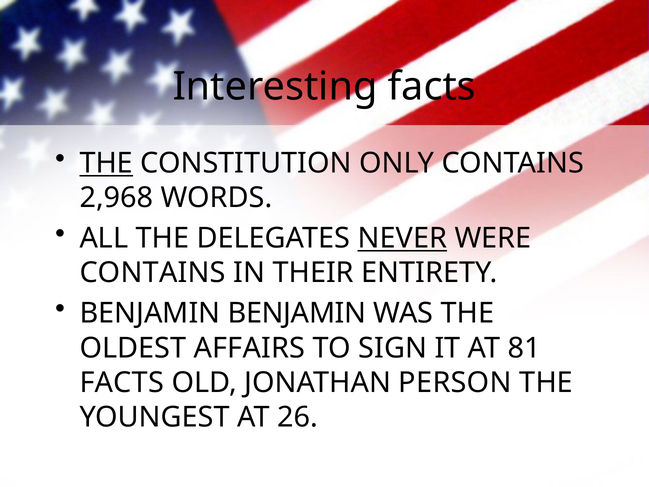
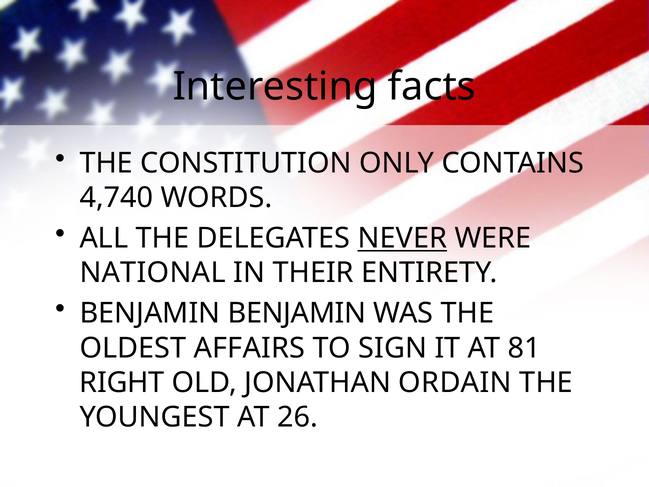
THE underline: present -> none (106, 163)
2,968: 2,968 -> 4,740 (116, 198)
CONTAINS: CONTAINS -> NATIONAL (153, 273)
FACTS: FACTS -> RIGHT (122, 382)
PERSON: PERSON -> ORDAIN (455, 382)
